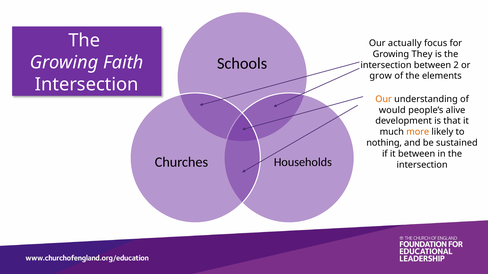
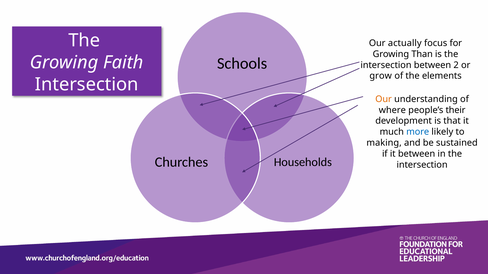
They: They -> Than (422, 54)
would: would -> where (392, 110)
alive: alive -> their (456, 110)
more colour: orange -> blue (418, 132)
nothing: nothing -> making (384, 143)
